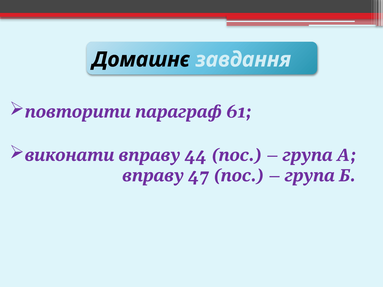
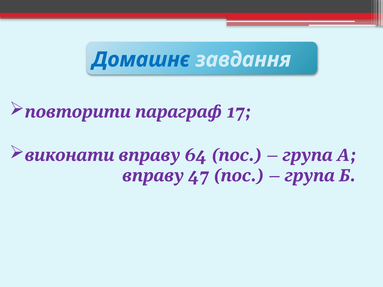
Домашнє colour: black -> blue (141, 60)
61: 61 -> 17 (239, 112)
44: 44 -> 64 (196, 155)
